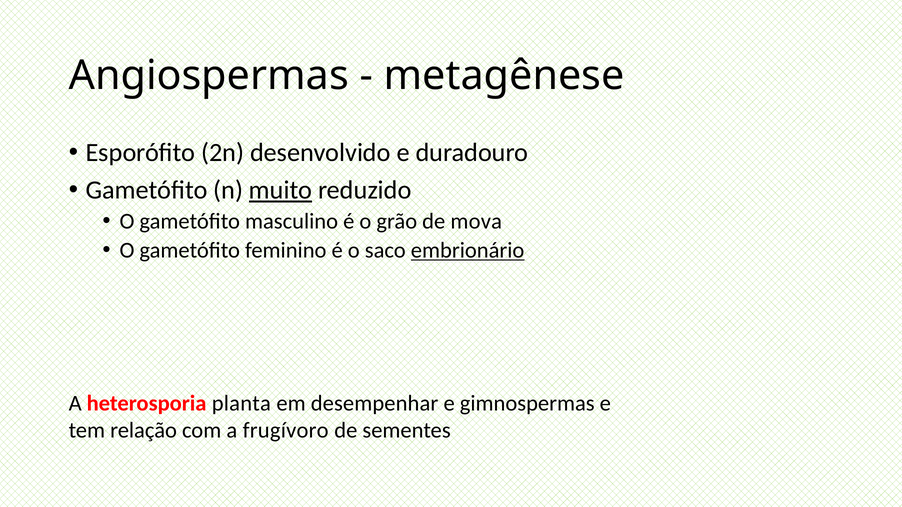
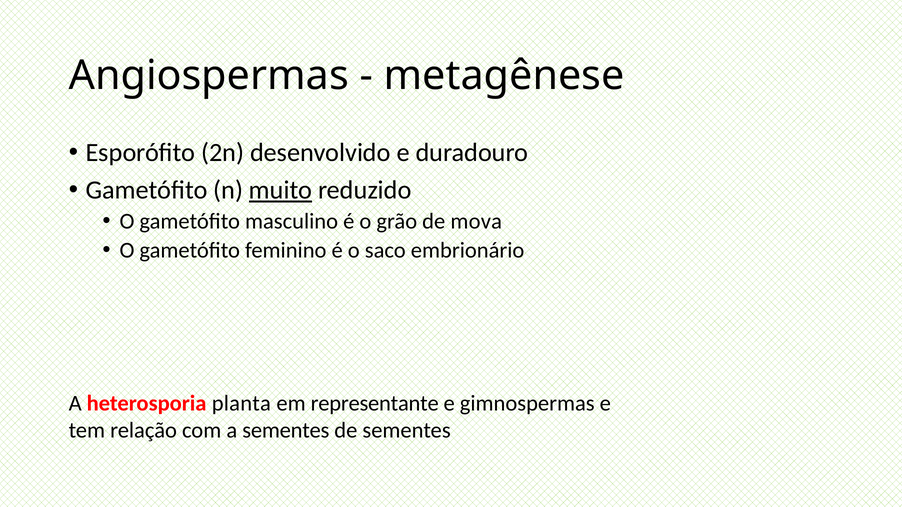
embrionário underline: present -> none (468, 250)
desempenhar: desempenhar -> representante (375, 403)
a frugívoro: frugívoro -> sementes (286, 430)
